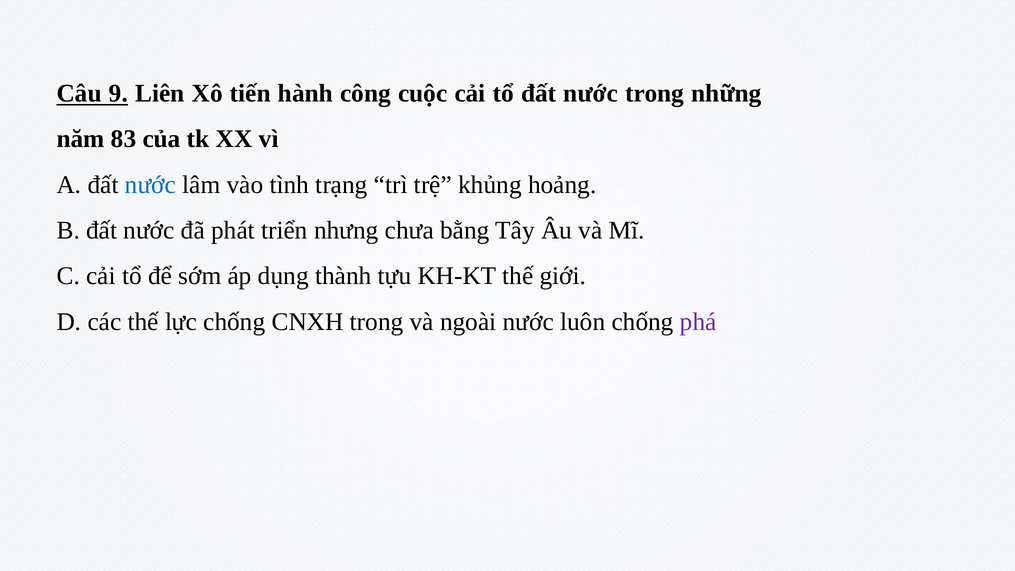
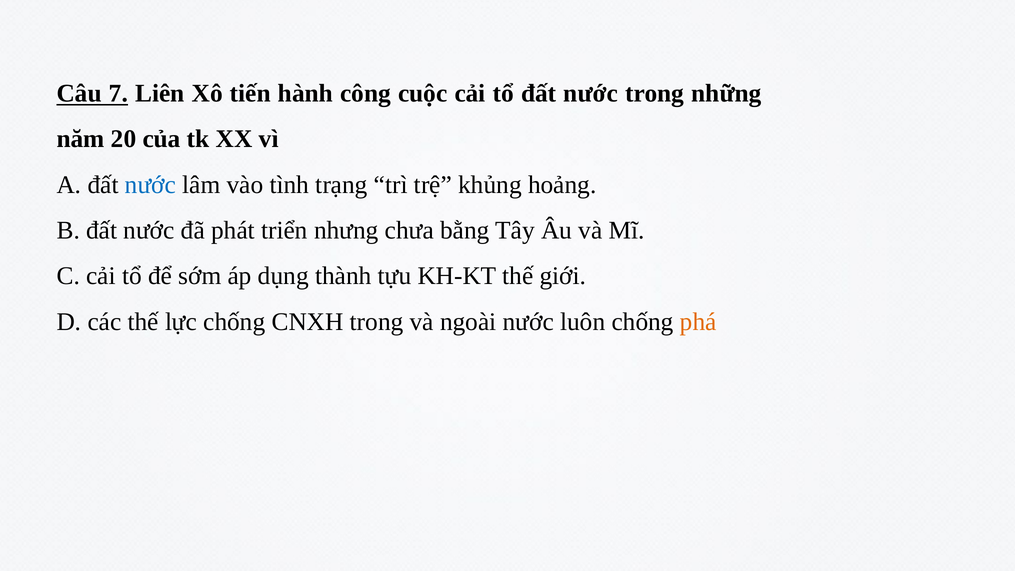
9: 9 -> 7 (118, 93)
83: 83 -> 20 (124, 139)
phá colour: purple -> orange (698, 322)
